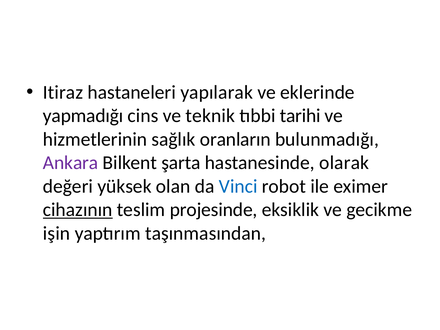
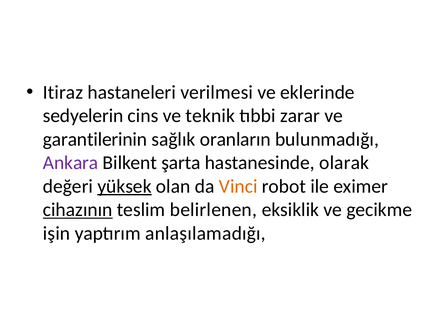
yapılarak: yapılarak -> verilmesi (217, 92)
yapmadığı: yapmadığı -> sedyelerin (83, 116)
tarihi: tarihi -> zarar (300, 116)
hizmetlerinin: hizmetlerinin -> garantilerinin (95, 139)
yüksek underline: none -> present (124, 186)
Vinci colour: blue -> orange (238, 186)
projesinde: projesinde -> belirlenen (213, 210)
taşınmasından: taşınmasından -> anlaşılamadığı (206, 233)
